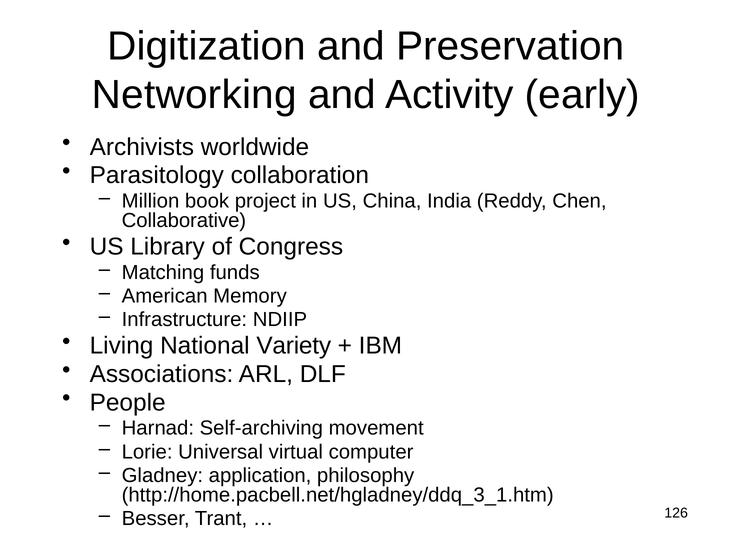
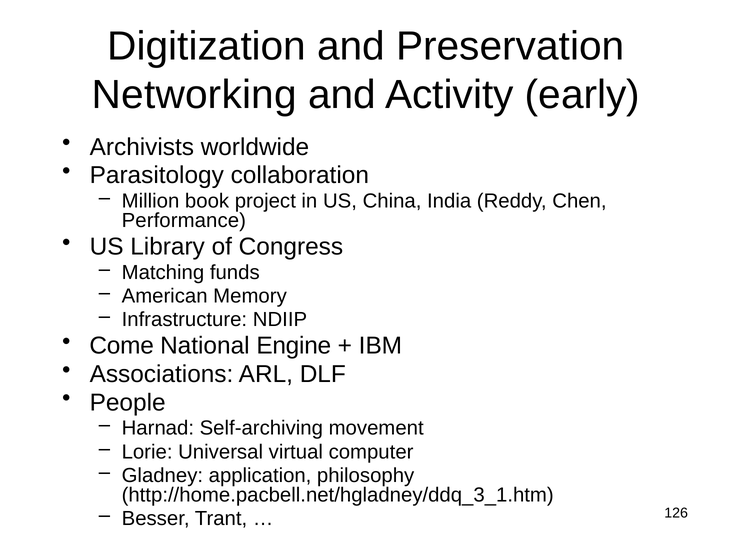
Collaborative: Collaborative -> Performance (184, 221)
Living: Living -> Come (122, 346)
Variety: Variety -> Engine (294, 346)
